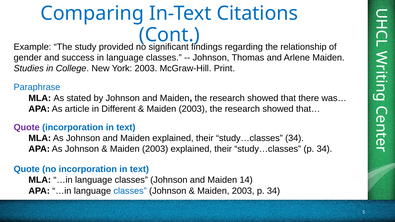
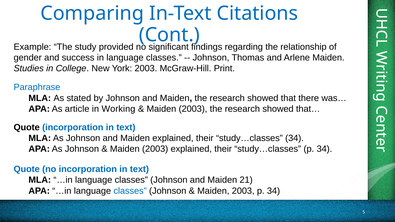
Different: Different -> Working (118, 109)
Quote colour: purple -> black (27, 127)
14: 14 -> 21 (246, 180)
